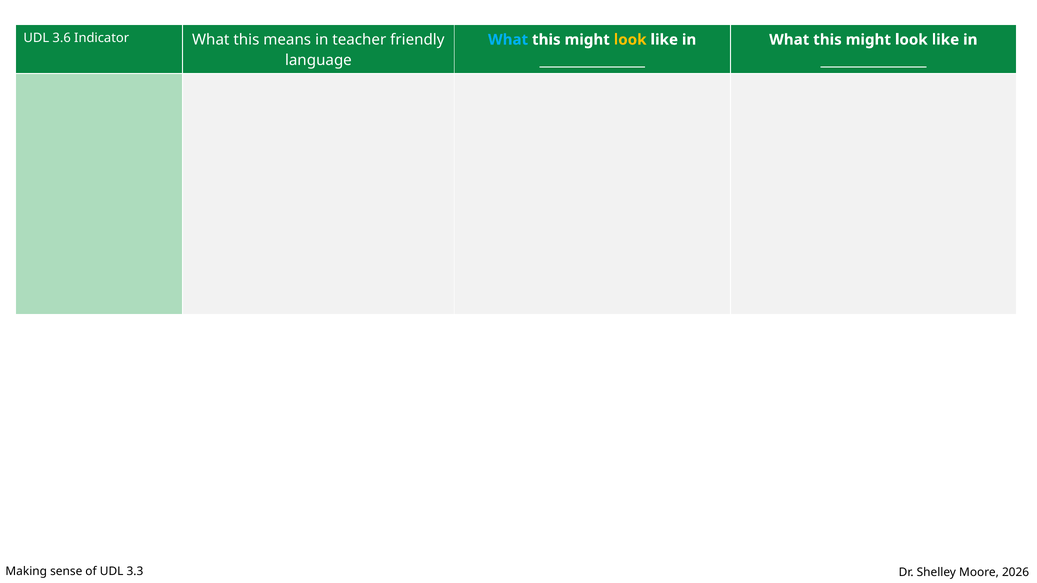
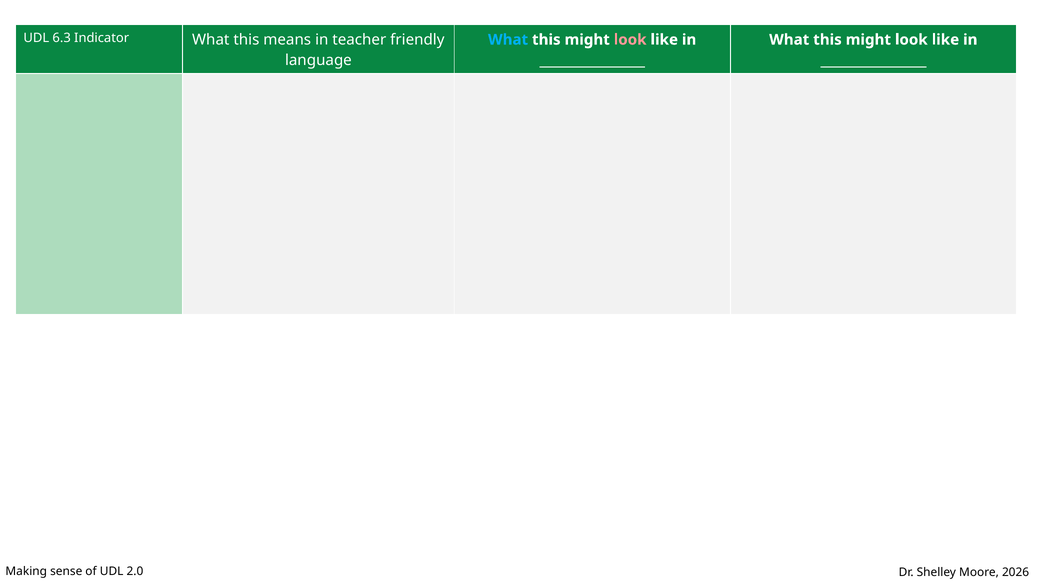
3.6: 3.6 -> 6.3 (62, 38)
look colour: yellow -> pink (630, 40)
3.3: 3.3 -> 2.0 (135, 571)
